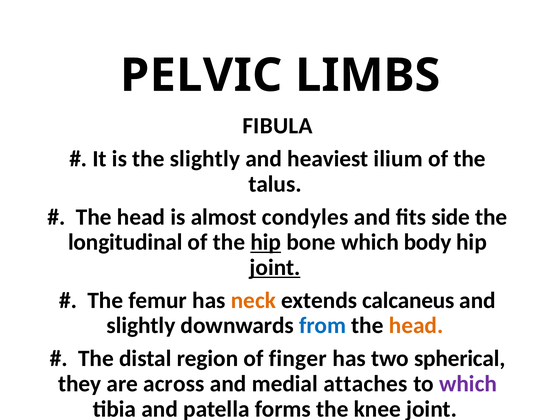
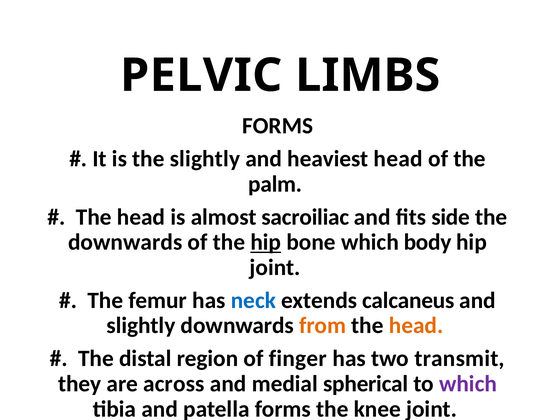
FIBULA: FIBULA -> FORMS (278, 126)
heaviest ilium: ilium -> head (398, 159)
talus: talus -> palm (275, 184)
condyles: condyles -> sacroiliac (305, 217)
longitudinal: longitudinal -> downwards (125, 242)
joint underline: present -> none (275, 267)
neck colour: orange -> blue (253, 300)
from colour: blue -> orange (323, 326)
two spherical: spherical -> transmit (460, 359)
attaches: attaches -> spherical (366, 384)
